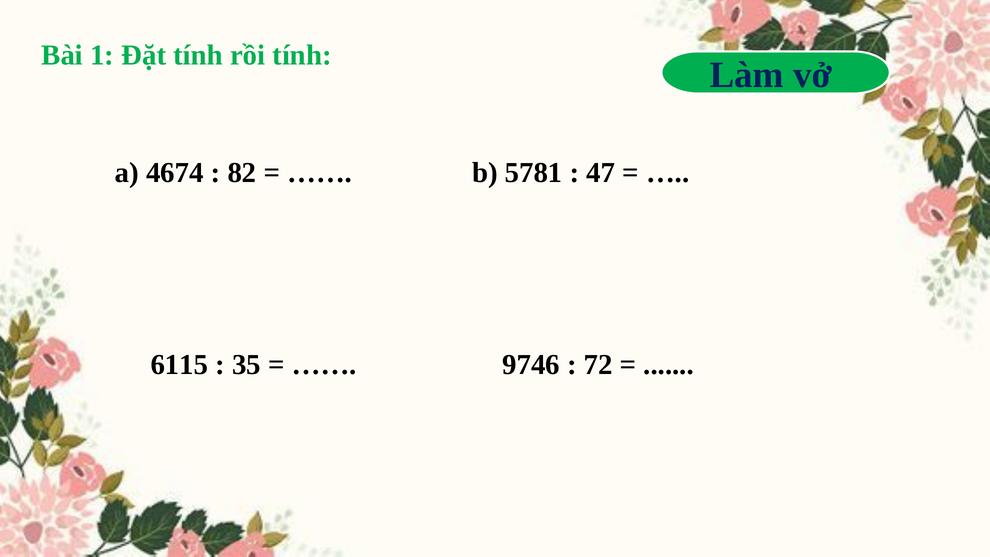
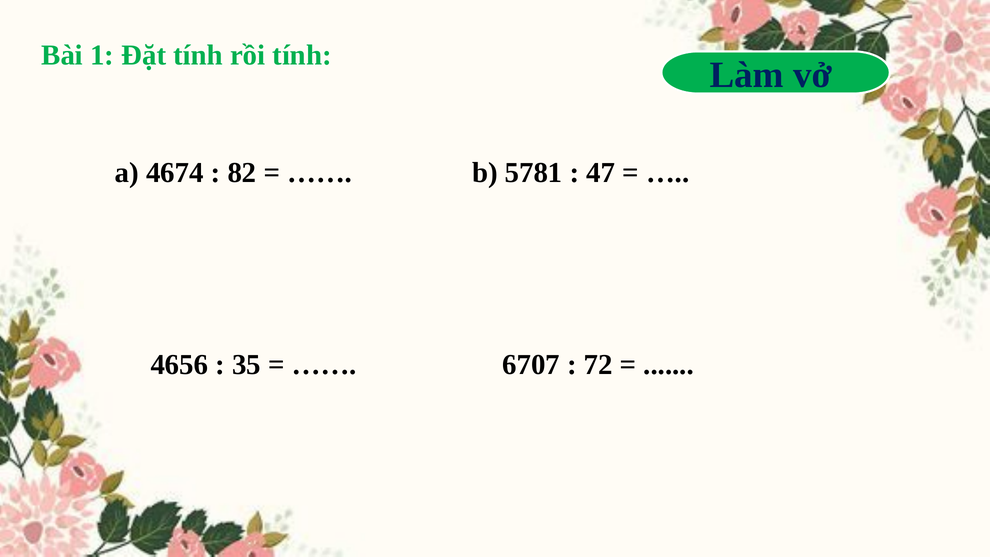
6115: 6115 -> 4656 (179, 364)
9746: 9746 -> 6707 (531, 364)
